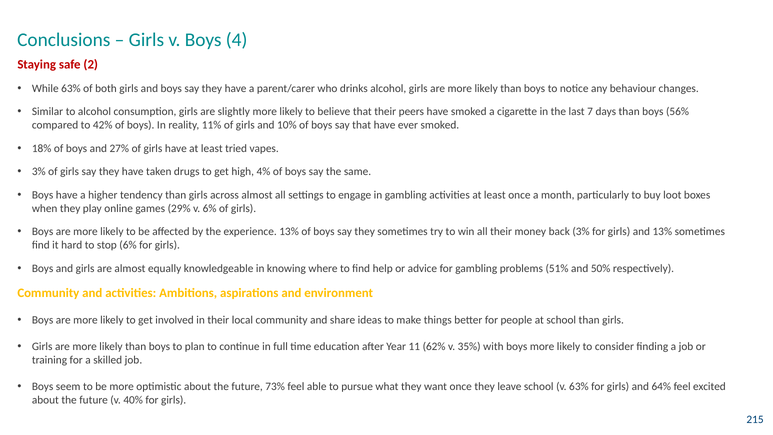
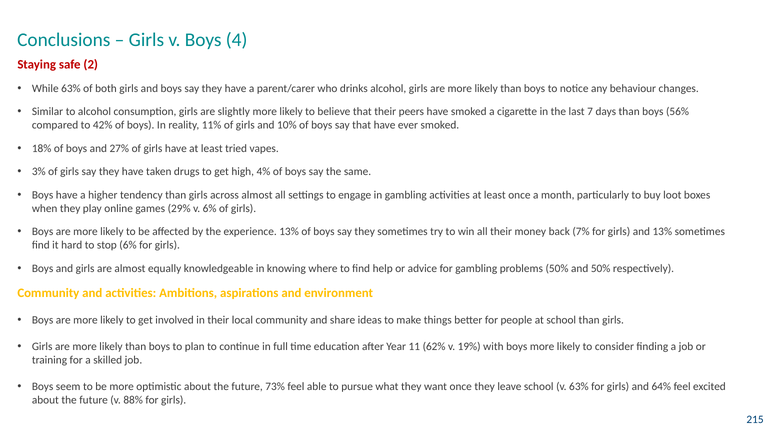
back 3%: 3% -> 7% (581, 232)
problems 51%: 51% -> 50% (557, 268)
35%: 35% -> 19% (469, 346)
40%: 40% -> 88% (133, 400)
